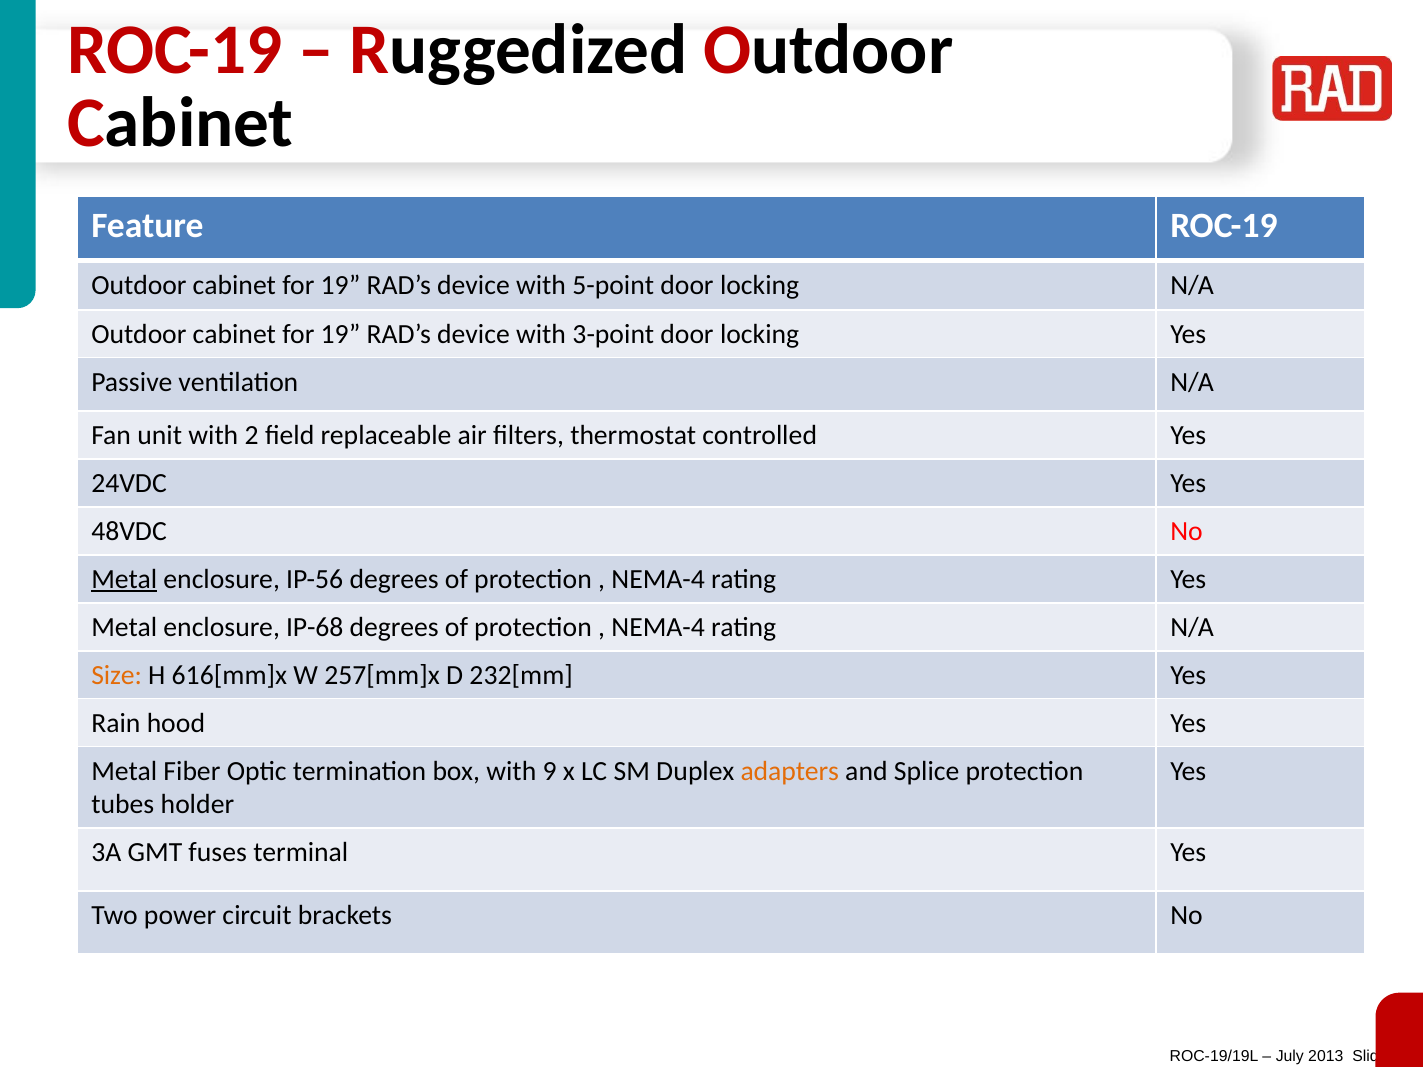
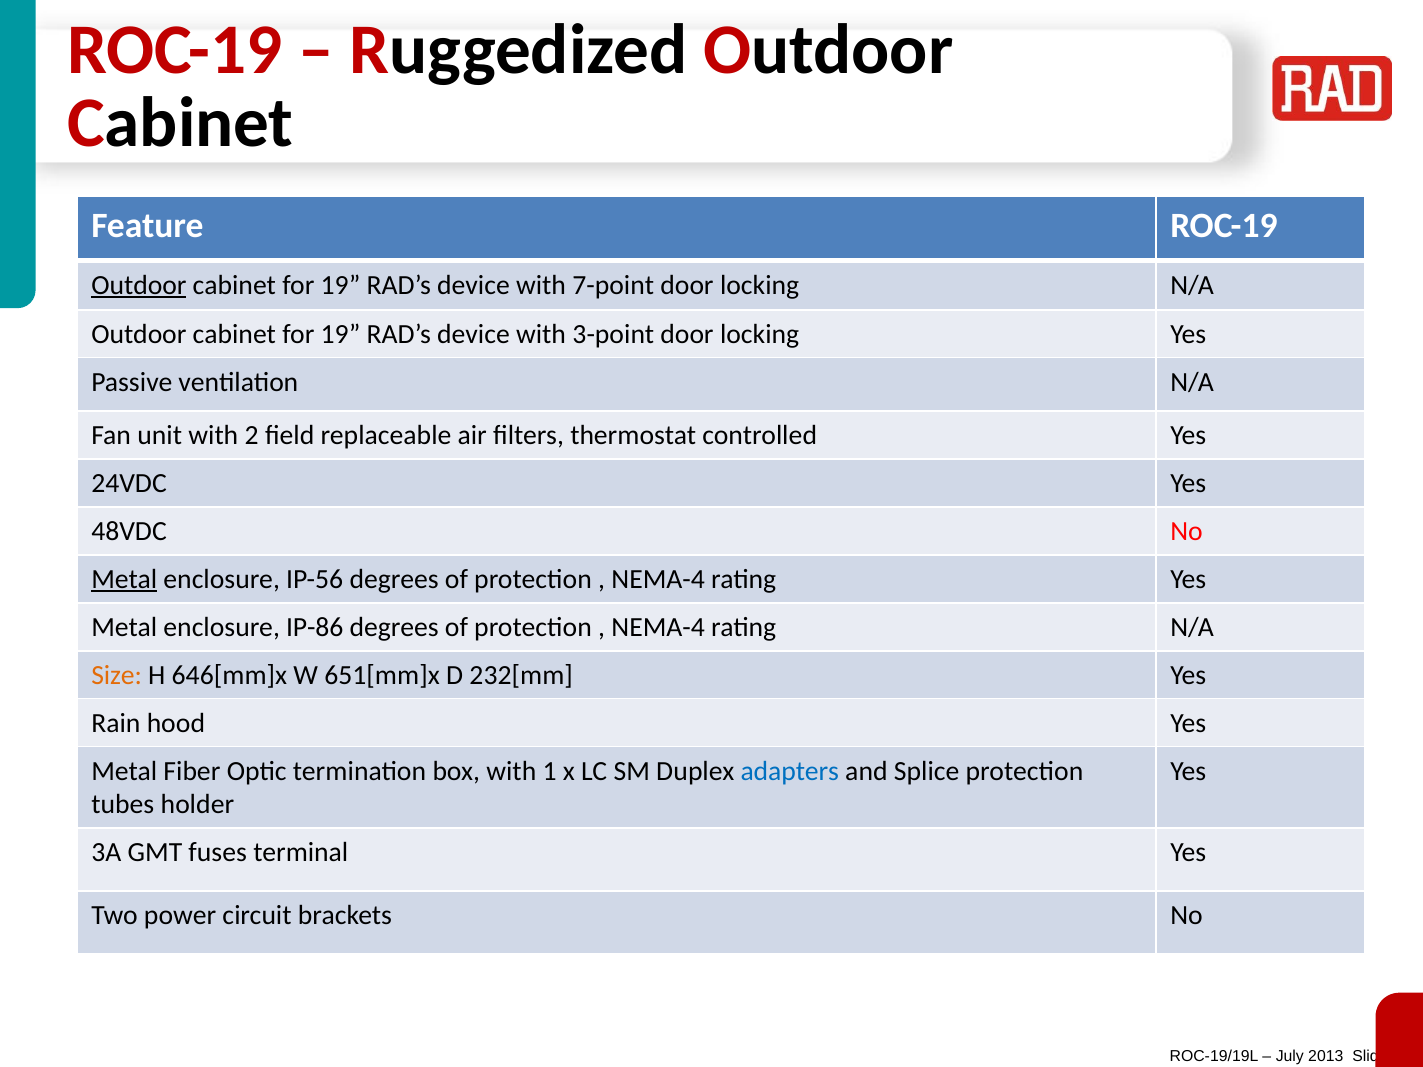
Outdoor underline: none -> present (139, 285)
5-point: 5-point -> 7-point (613, 285)
IP-68: IP-68 -> IP-86 (315, 627)
616[mm]x: 616[mm]x -> 646[mm]x (229, 675)
257[mm]x: 257[mm]x -> 651[mm]x (382, 675)
9: 9 -> 1 (550, 771)
adapters colour: orange -> blue (790, 771)
